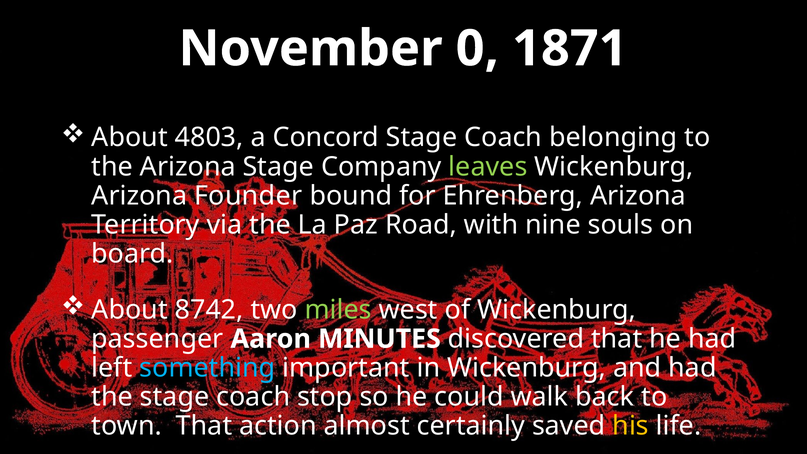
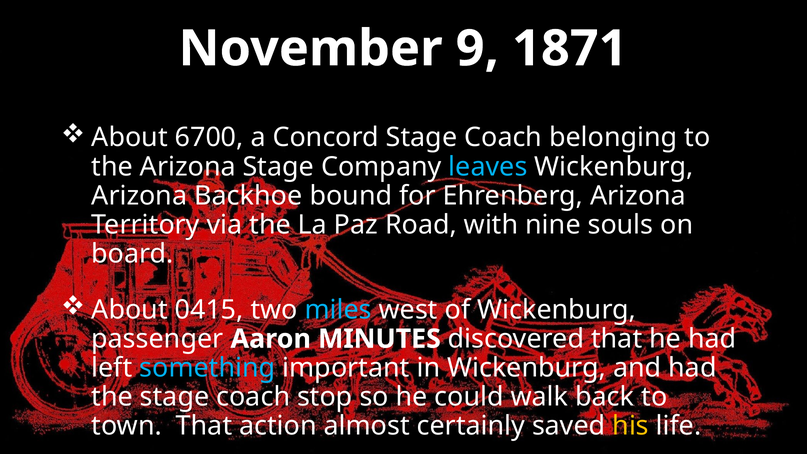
0: 0 -> 9 (477, 49)
4803: 4803 -> 6700 (209, 138)
leaves colour: light green -> light blue (488, 167)
Founder: Founder -> Backhoe (248, 196)
8742: 8742 -> 0415 (209, 310)
miles colour: light green -> light blue (338, 310)
